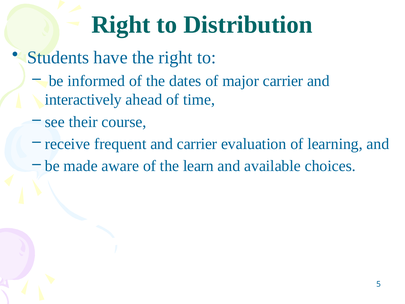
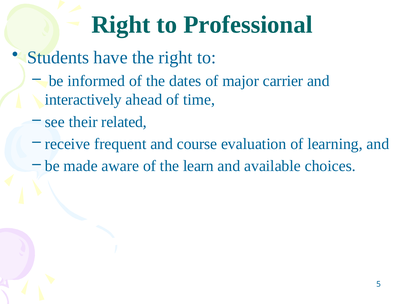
Distribution: Distribution -> Professional (248, 25)
course: course -> related (124, 122)
and carrier: carrier -> course (197, 144)
